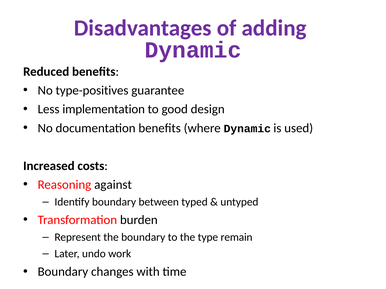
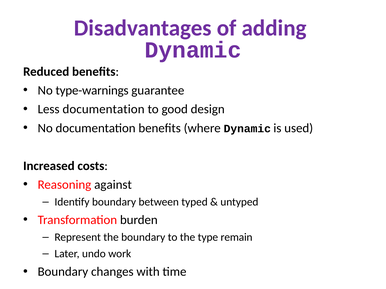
type-positives: type-positives -> type-warnings (92, 91)
Less implementation: implementation -> documentation (104, 109)
